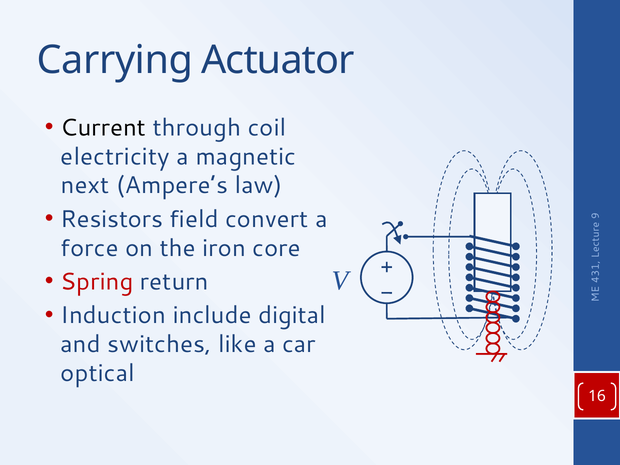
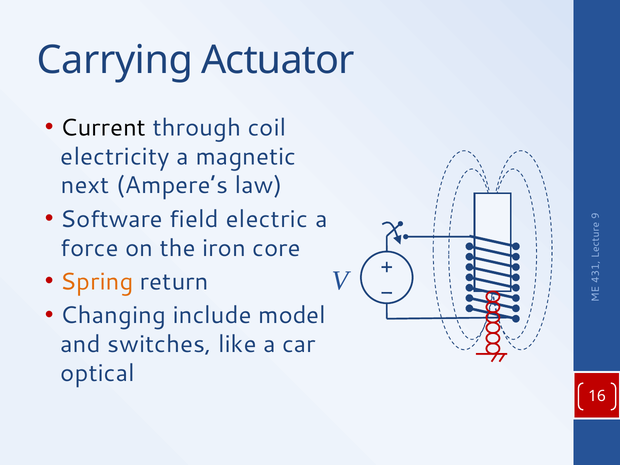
Resistors: Resistors -> Software (112, 219)
convert: convert -> electric (267, 219)
Spring colour: red -> orange (97, 282)
Induction: Induction -> Changing (113, 315)
digital: digital -> model (292, 315)
